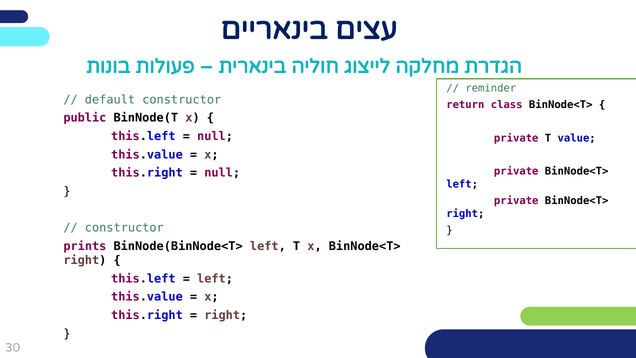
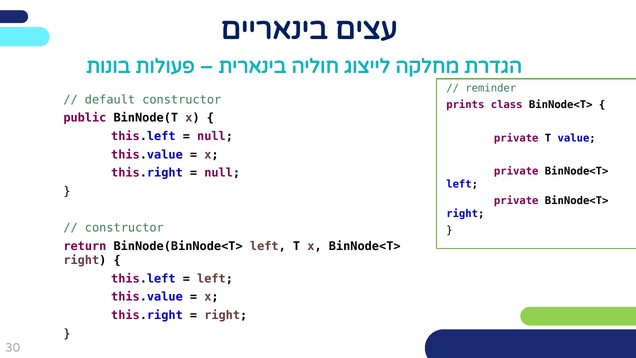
return: return -> prints (465, 105)
prints: prints -> return (85, 246)
